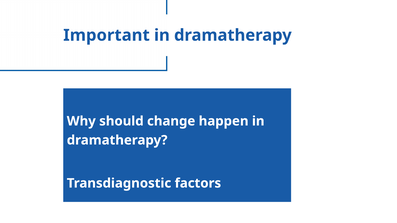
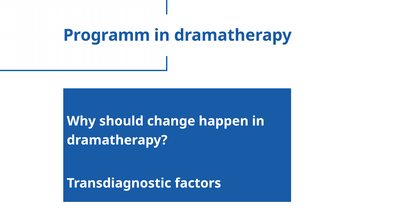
Important: Important -> Programm (107, 35)
